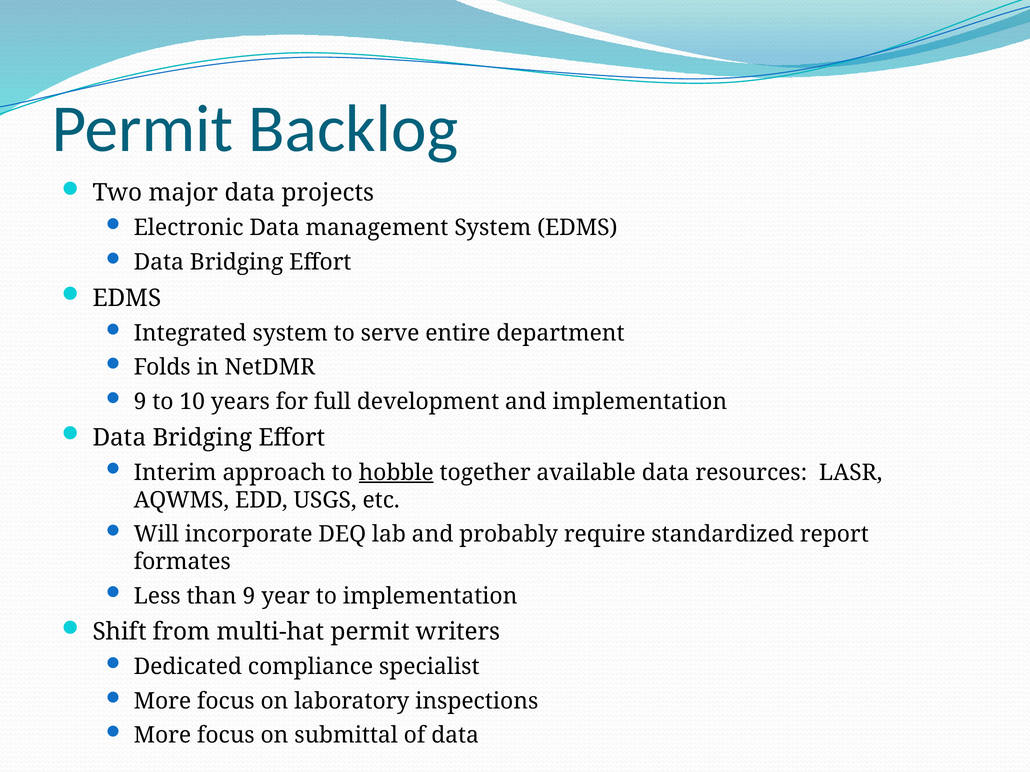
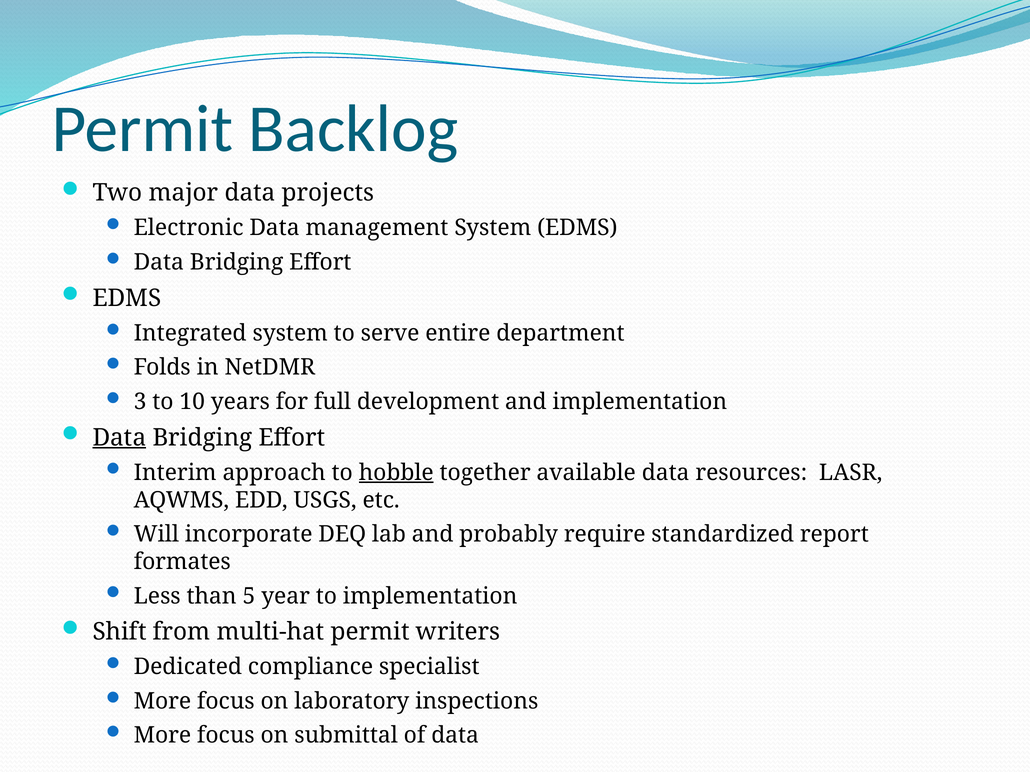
9: 9 -> 3 (140, 402)
Data underline: none -> present (119, 438)
than 9: 9 -> 5 (249, 596)
